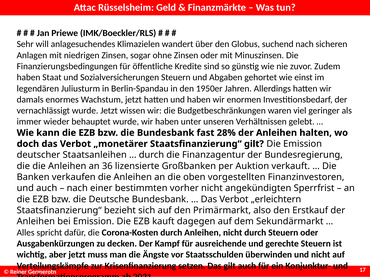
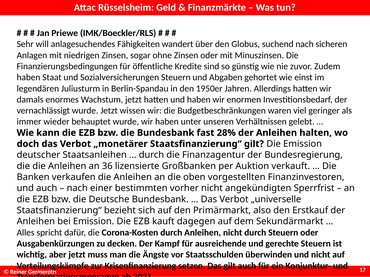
Klimazielen: Klimazielen -> Fähigkeiten (139, 44)
„erleichtern: „erleichtern -> „universelle (276, 200)
